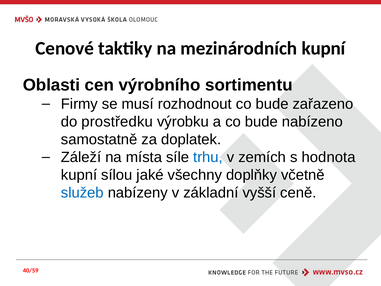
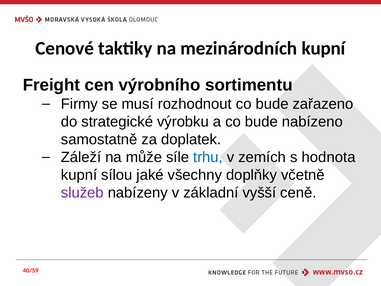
Oblasti: Oblasti -> Freight (51, 85)
prostředku: prostředku -> strategické (117, 122)
místa: místa -> může (144, 157)
služeb colour: blue -> purple (82, 193)
